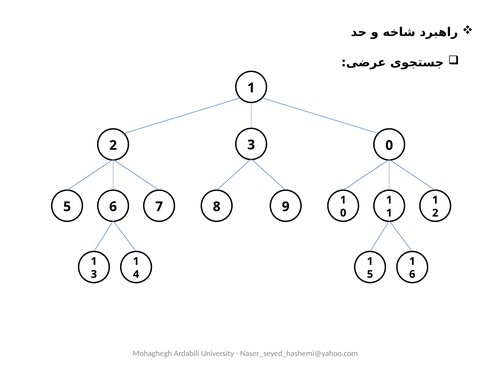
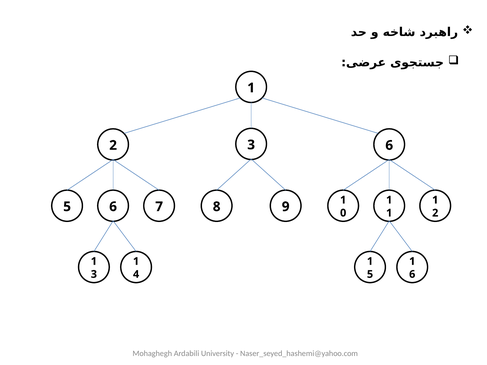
2 0: 0 -> 6 (389, 145)
